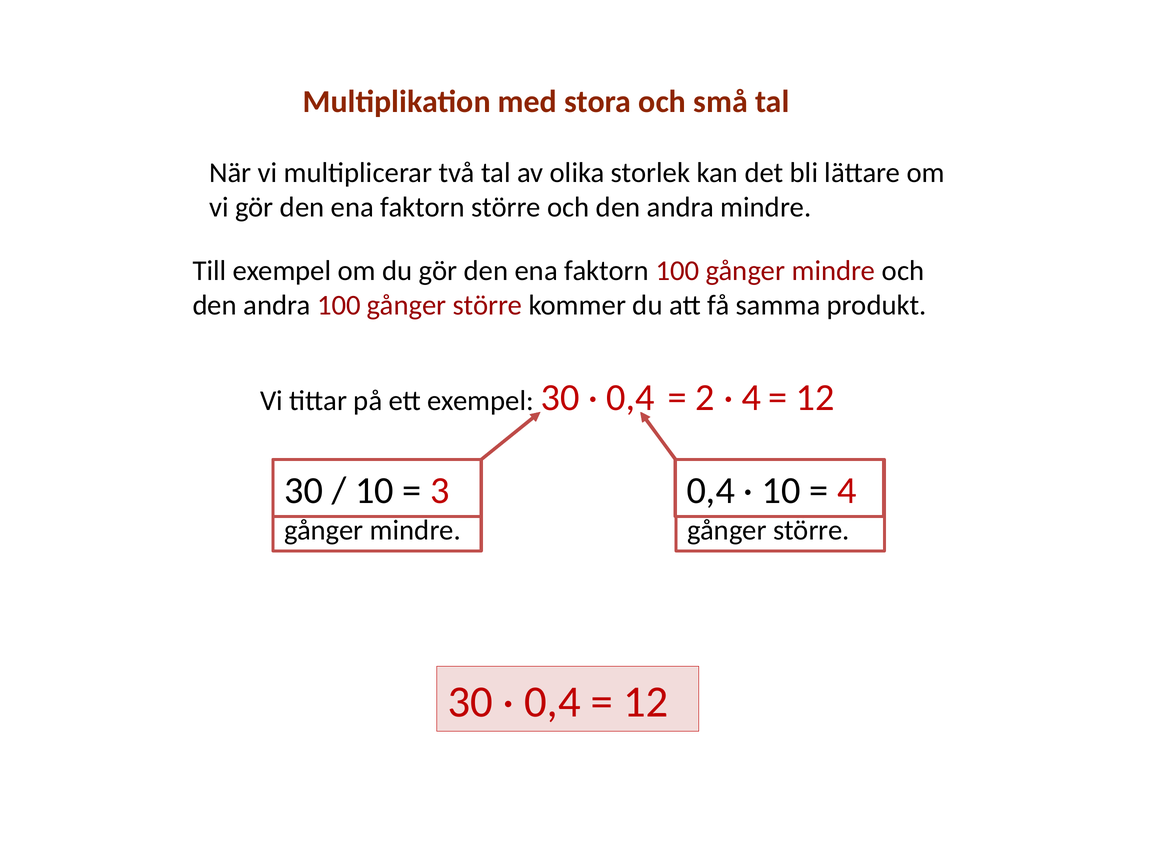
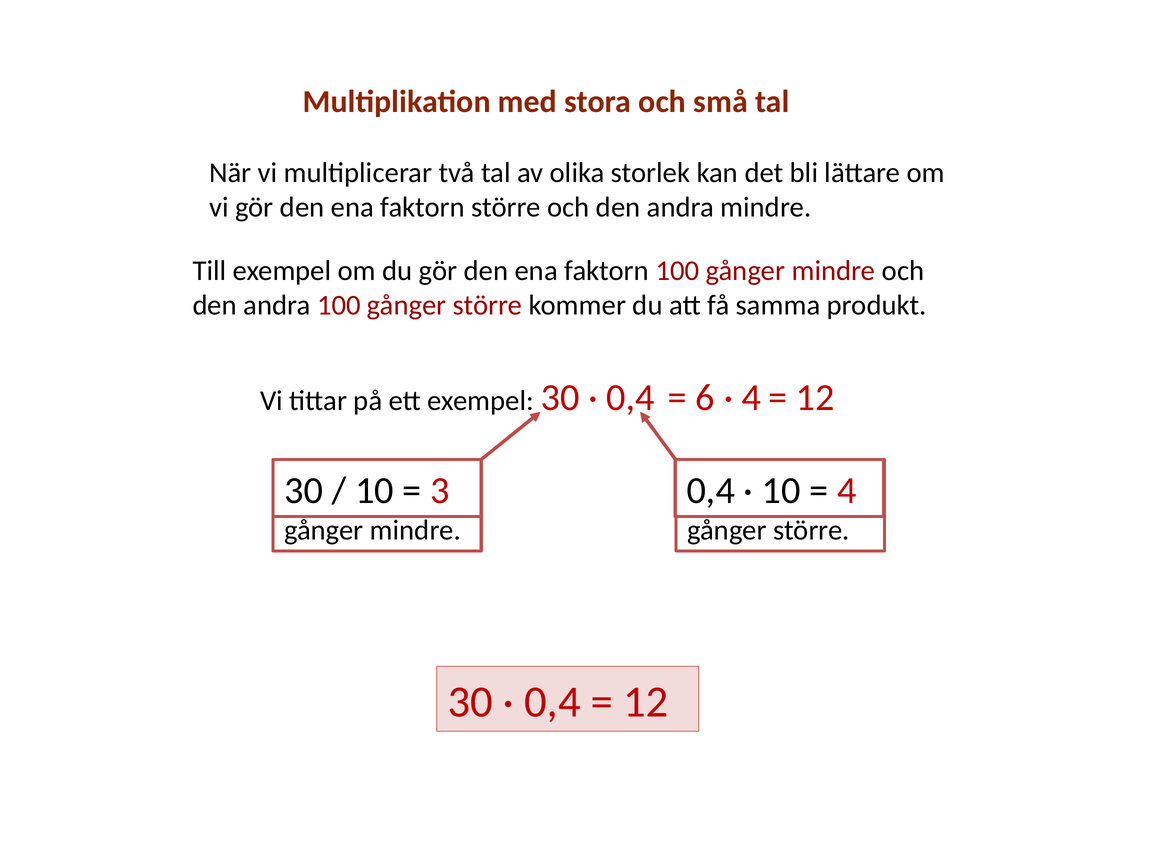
2: 2 -> 6 (705, 398)
